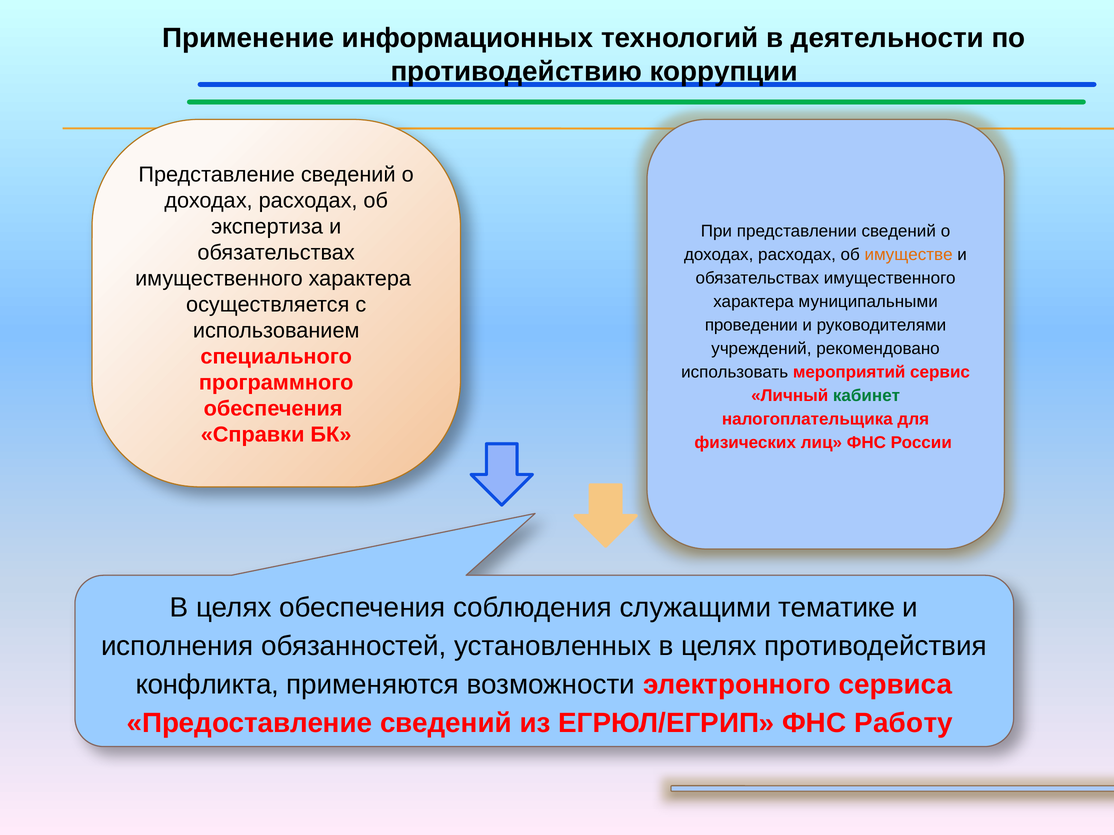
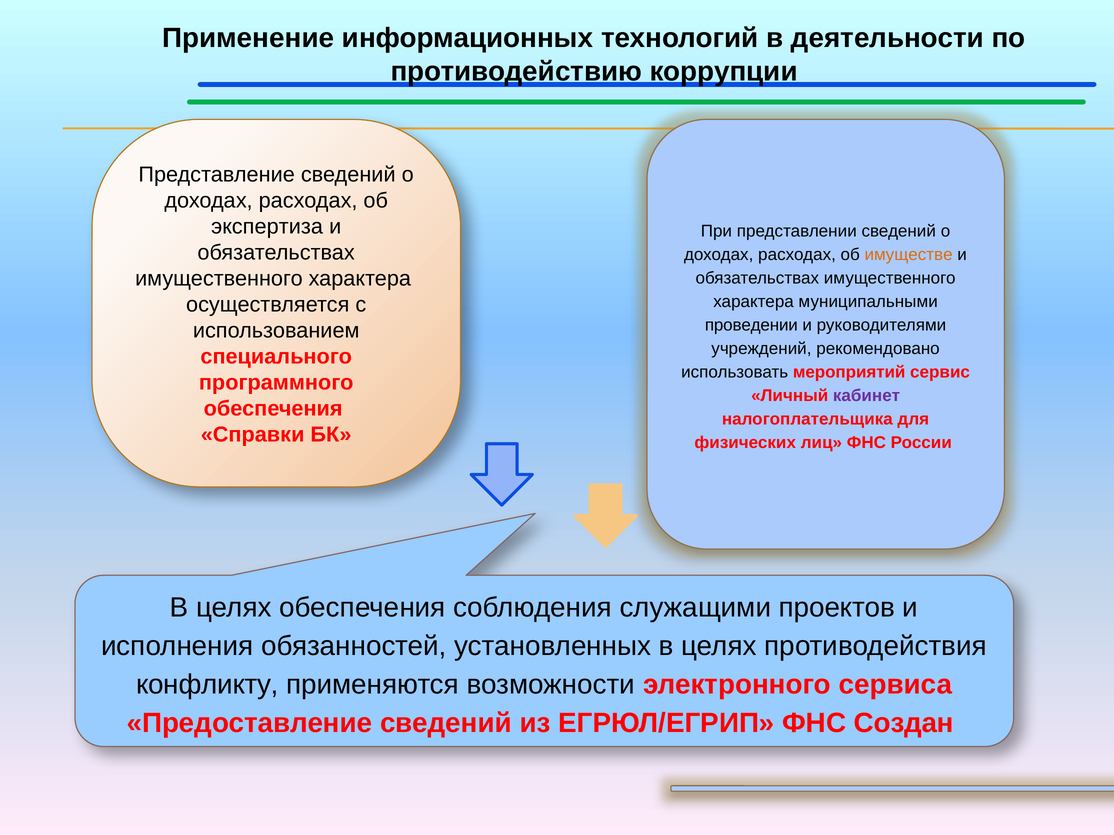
кабинет colour: green -> purple (867, 396)
тематике: тематике -> проектов (837, 608)
конфликта: конфликта -> конфликту (207, 685)
Работу: Работу -> Создан (904, 723)
